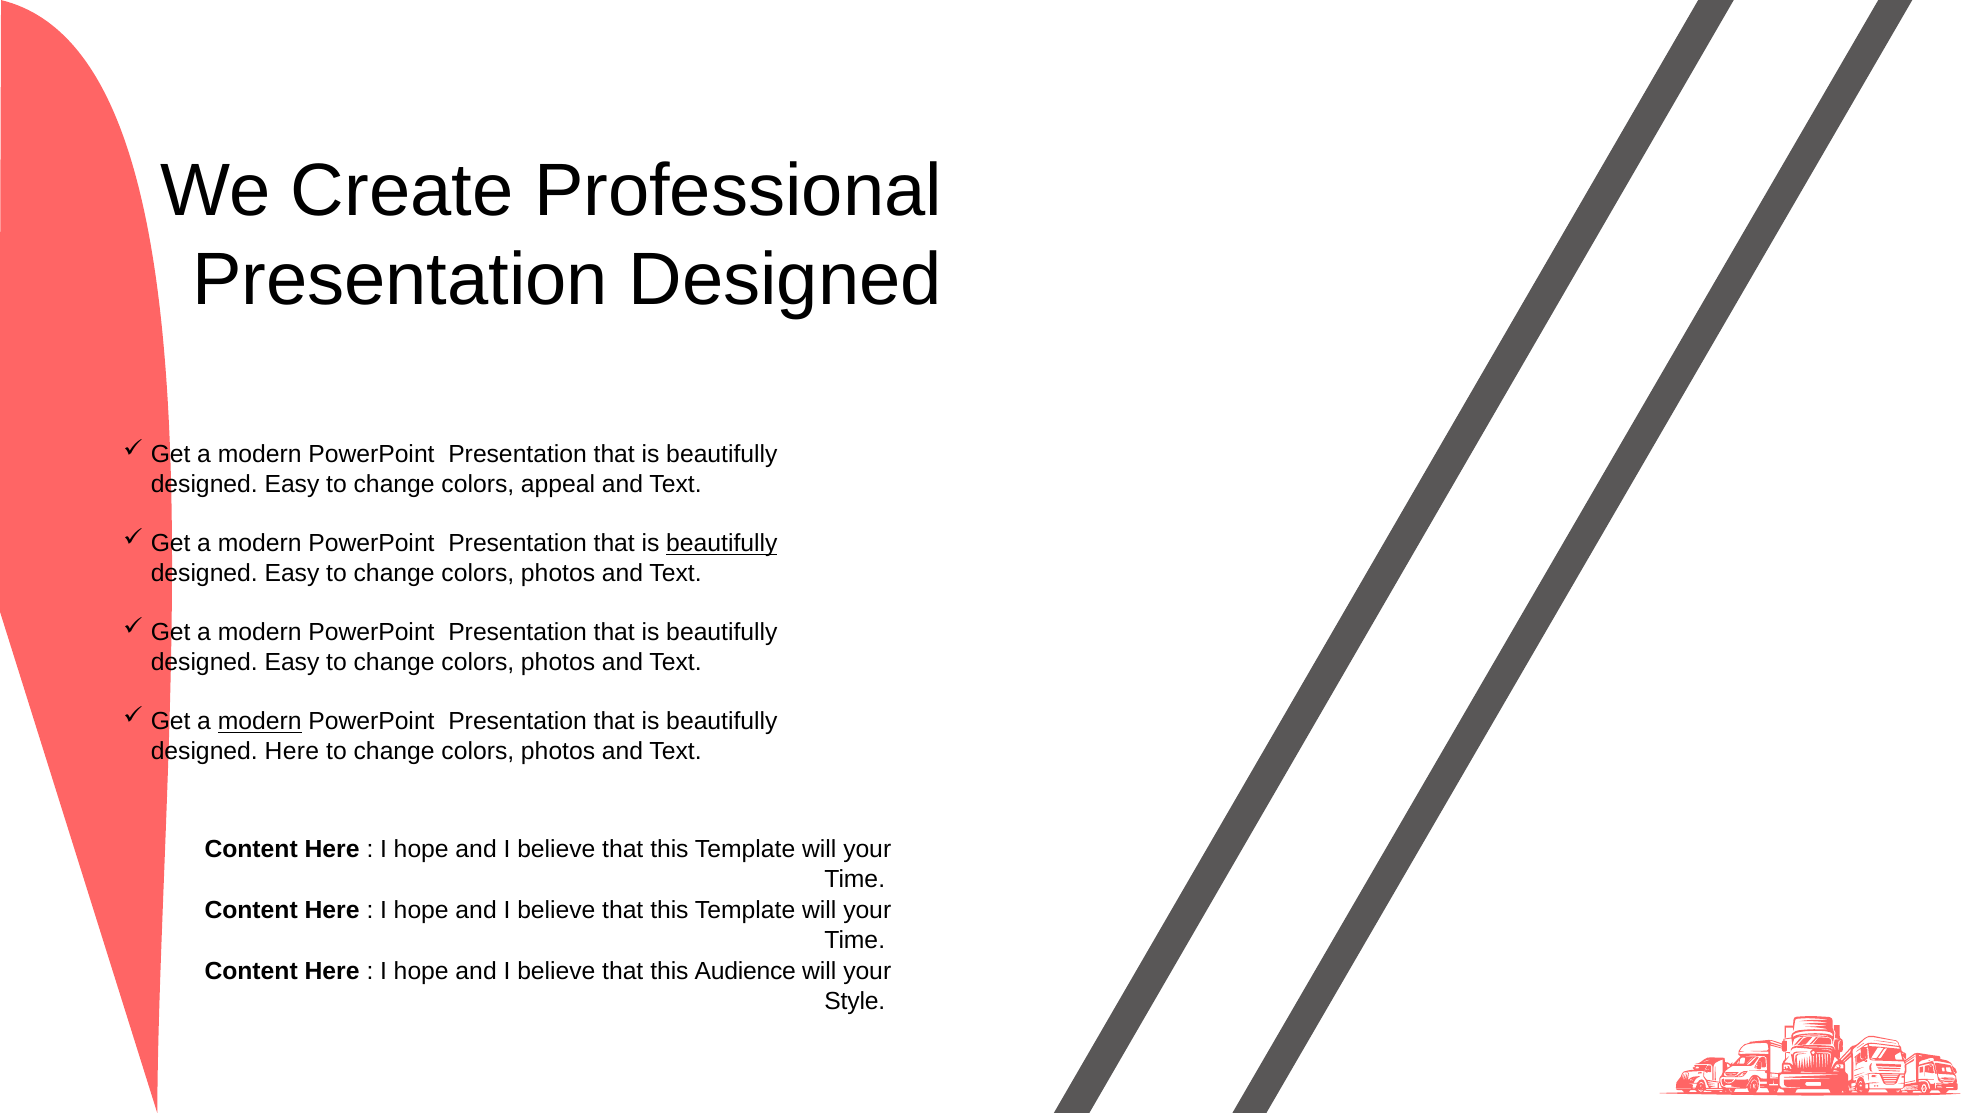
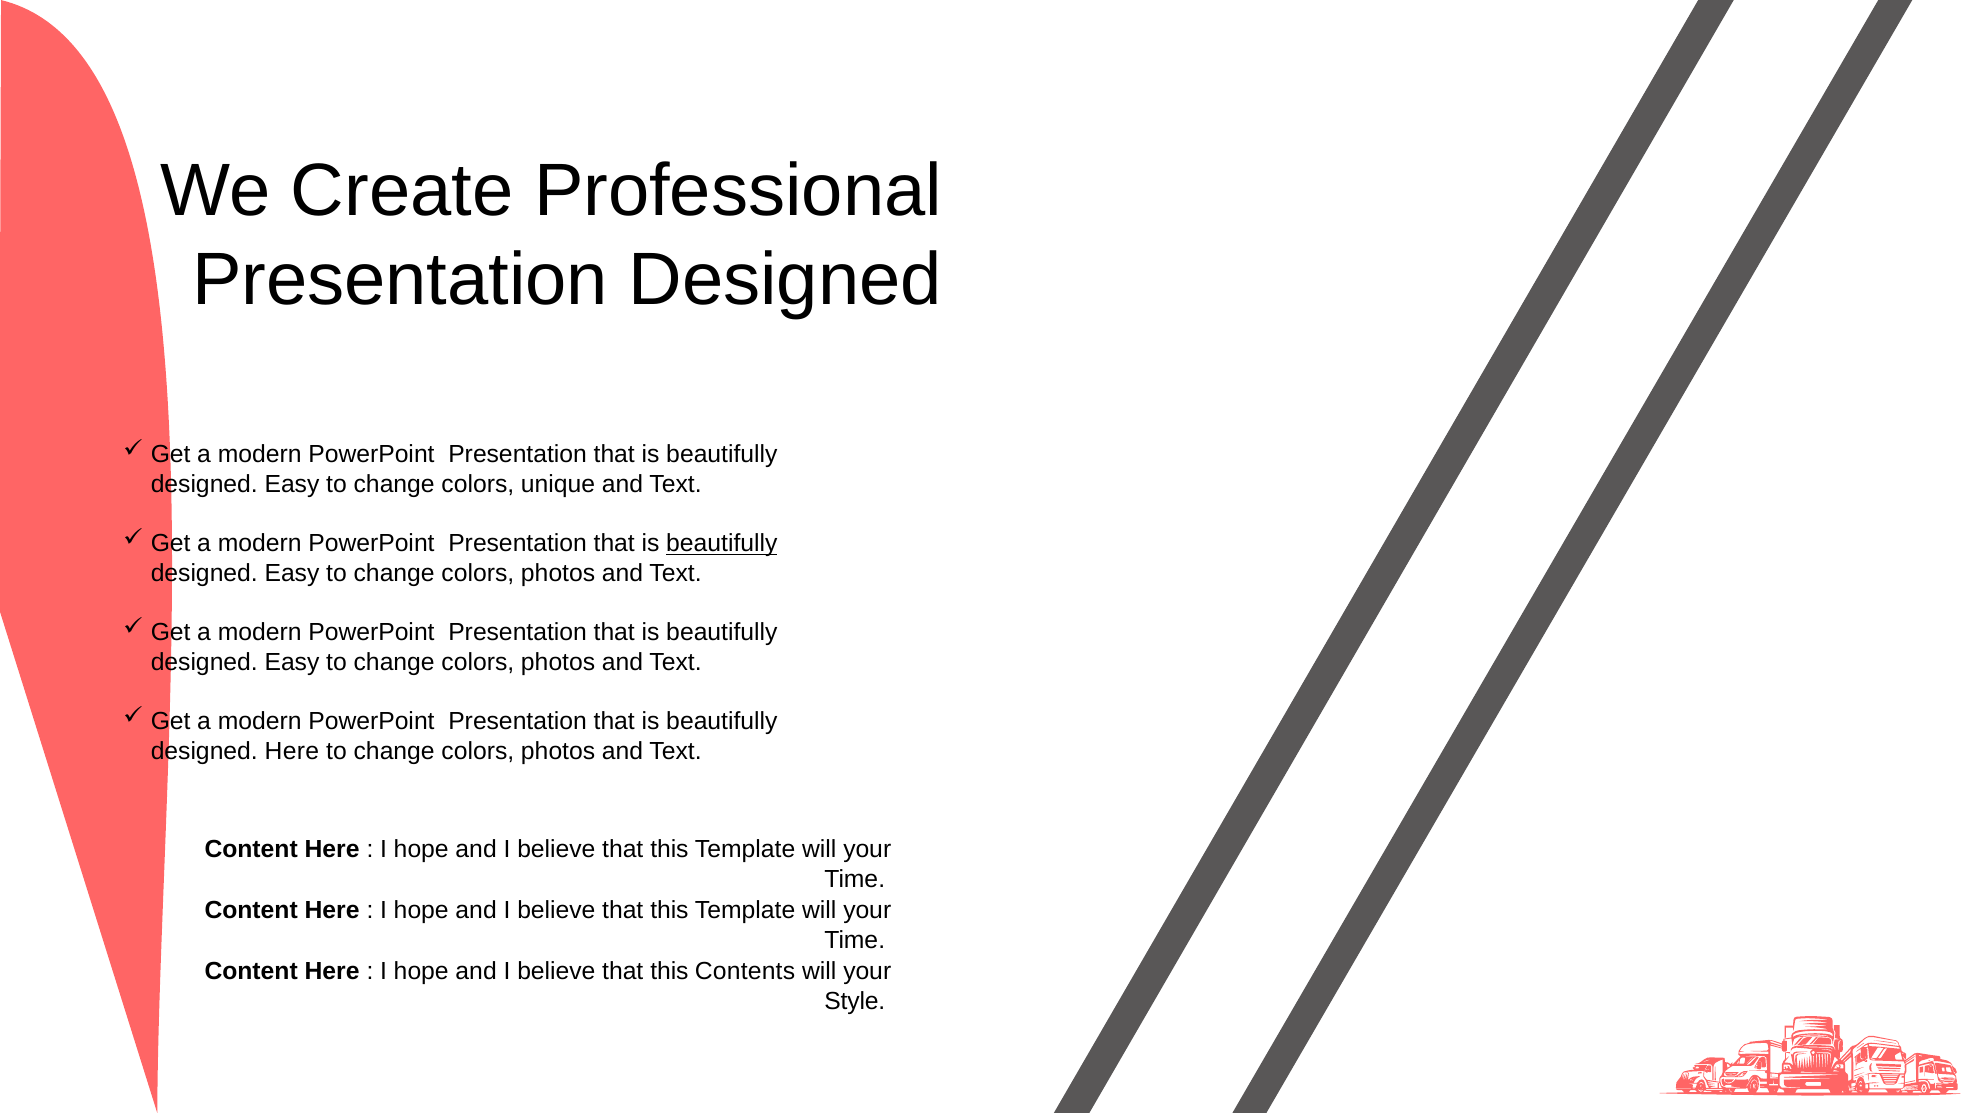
appeal: appeal -> unique (558, 484)
modern underline: present -> none (260, 722)
Audience: Audience -> Contents (745, 971)
